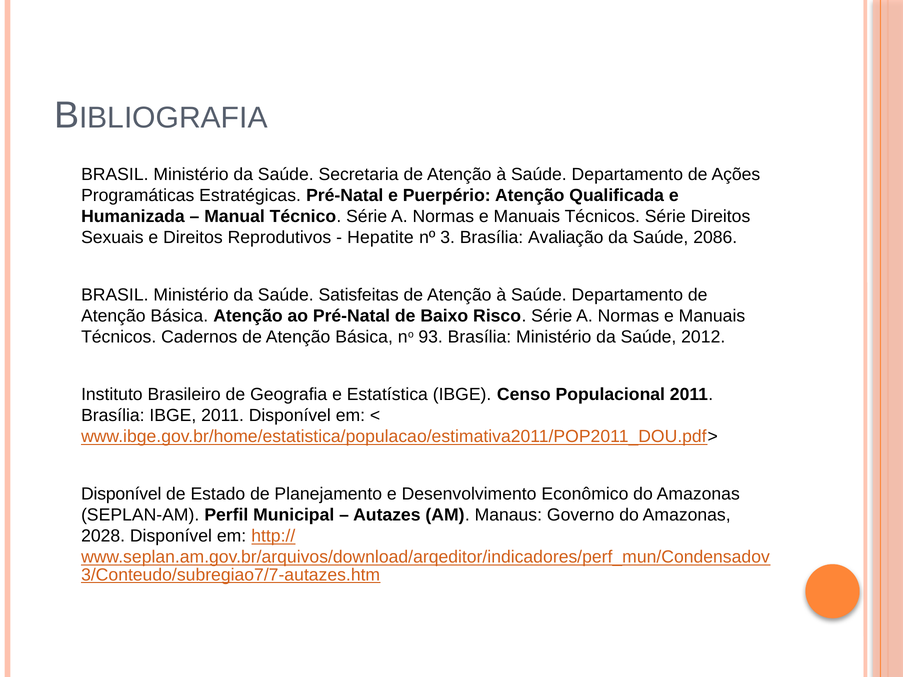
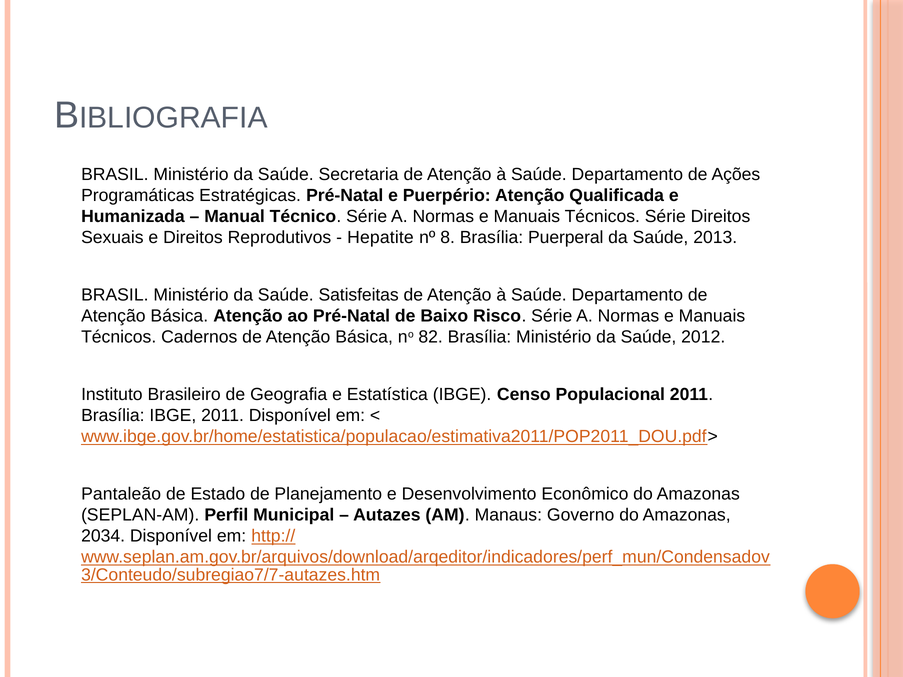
3: 3 -> 8 (448, 238)
Avaliação: Avaliação -> Puerperal (566, 238)
2086: 2086 -> 2013 (715, 238)
93: 93 -> 82 (431, 337)
Disponível: Disponível -> Pantaleão (121, 494)
2028: 2028 -> 2034 (103, 536)
